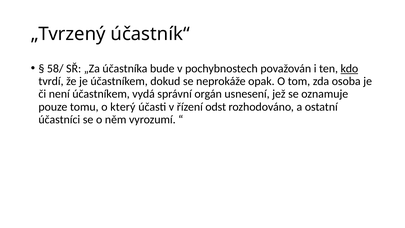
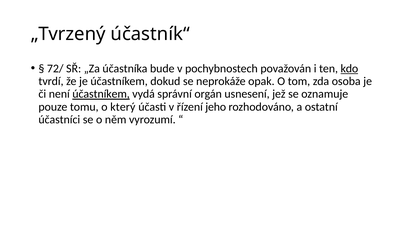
58/: 58/ -> 72/ (55, 68)
účastníkem underline: none -> present (101, 94)
odst: odst -> jeho (216, 107)
